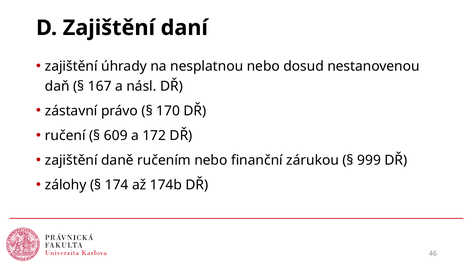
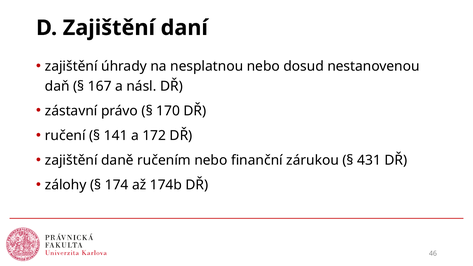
609: 609 -> 141 (116, 136)
999: 999 -> 431 (369, 160)
